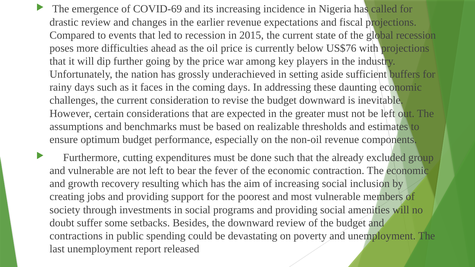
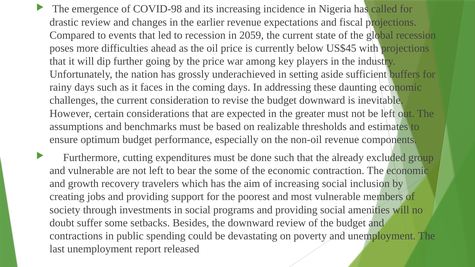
COVID-69: COVID-69 -> COVID-98 (158, 9)
2015: 2015 -> 2059 (252, 35)
US$76: US$76 -> US$45 (341, 48)
the fever: fever -> some (226, 171)
resulting: resulting -> travelers (160, 184)
